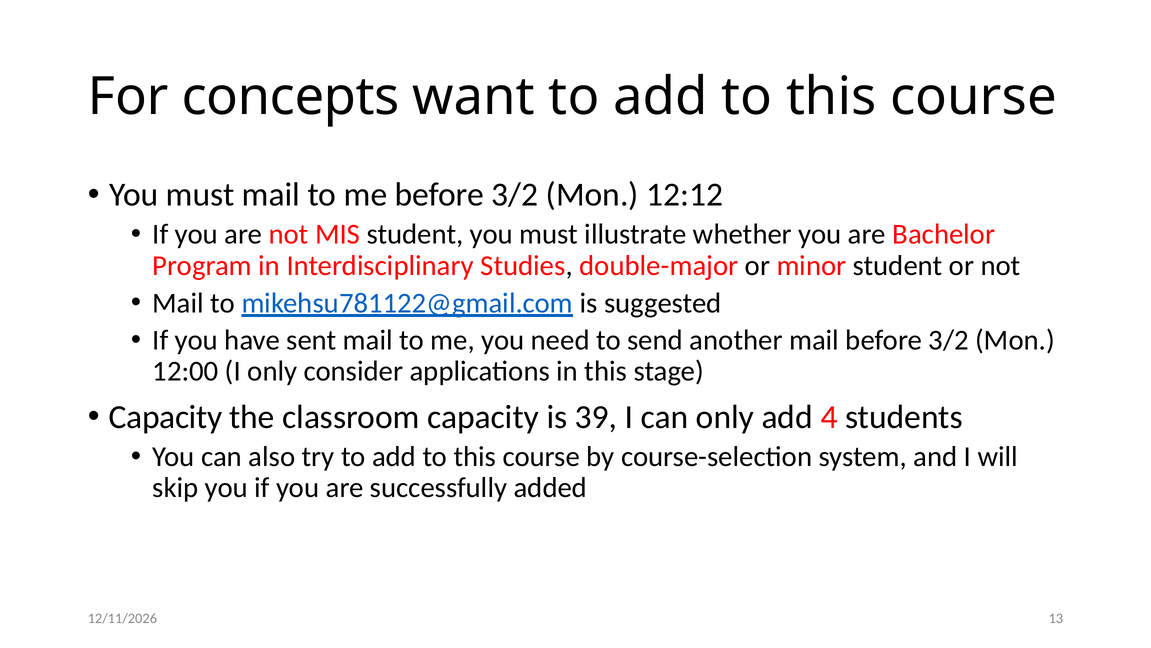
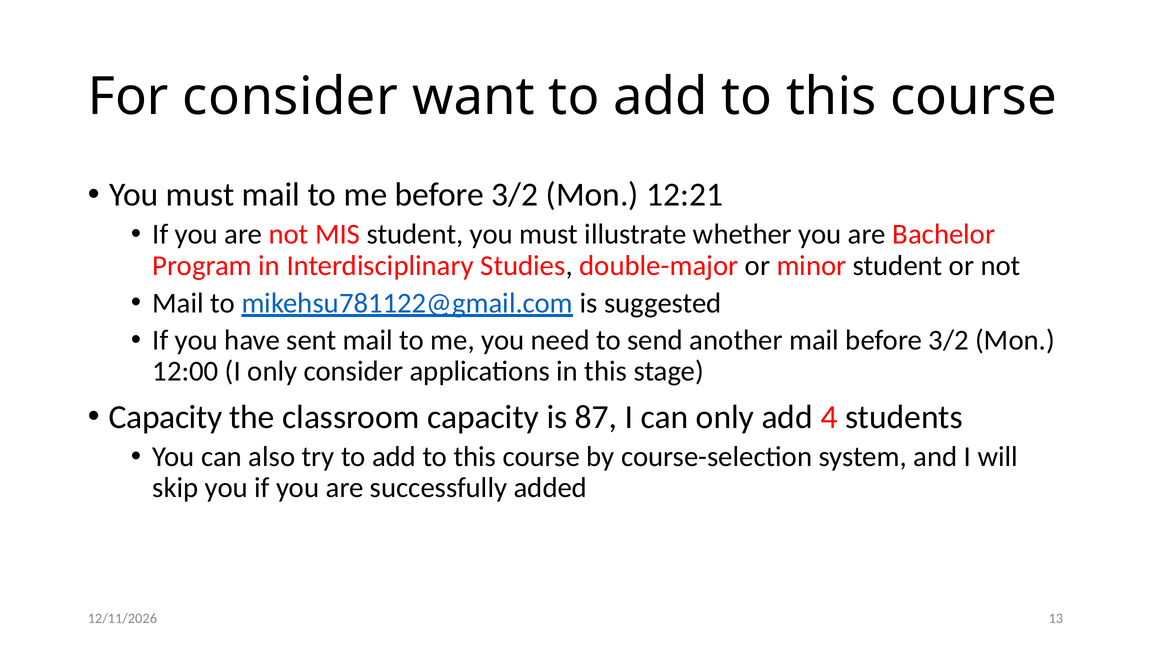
For concepts: concepts -> consider (290, 97)
12:12: 12:12 -> 12:21 (685, 195)
39: 39 -> 87 (596, 417)
